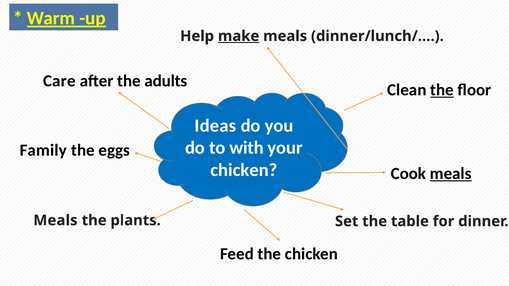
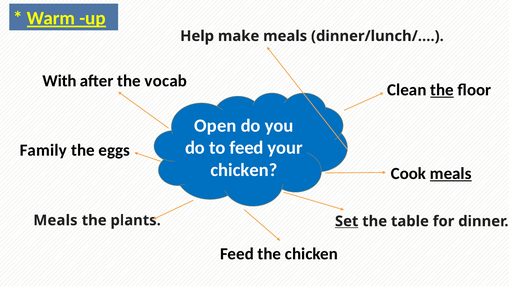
make underline: present -> none (239, 36)
Care: Care -> With (60, 81)
adults: adults -> vocab (166, 81)
Ideas: Ideas -> Open (215, 126)
to with: with -> feed (247, 148)
Set underline: none -> present (347, 222)
